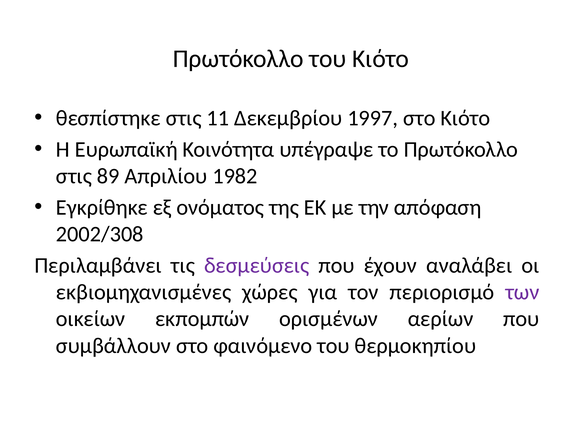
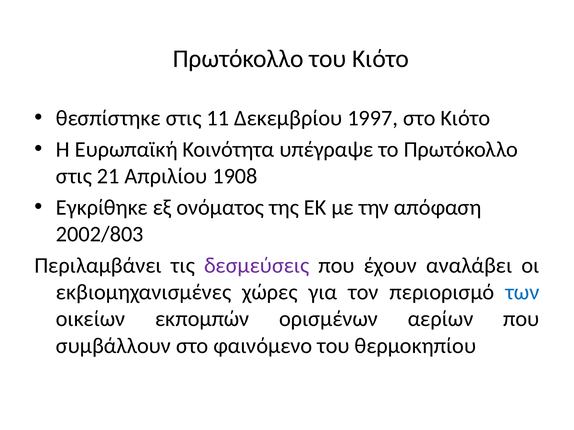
89: 89 -> 21 (108, 176)
1982: 1982 -> 1908 (235, 176)
2002/308: 2002/308 -> 2002/803 (100, 234)
των colour: purple -> blue (522, 293)
